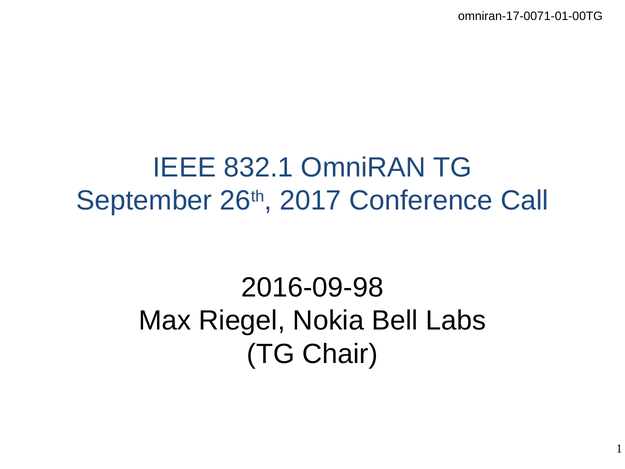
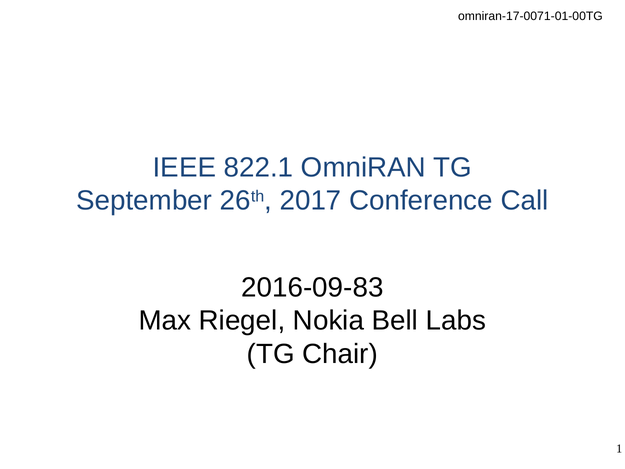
832.1: 832.1 -> 822.1 (259, 167)
2016-09-98: 2016-09-98 -> 2016-09-83 (312, 287)
